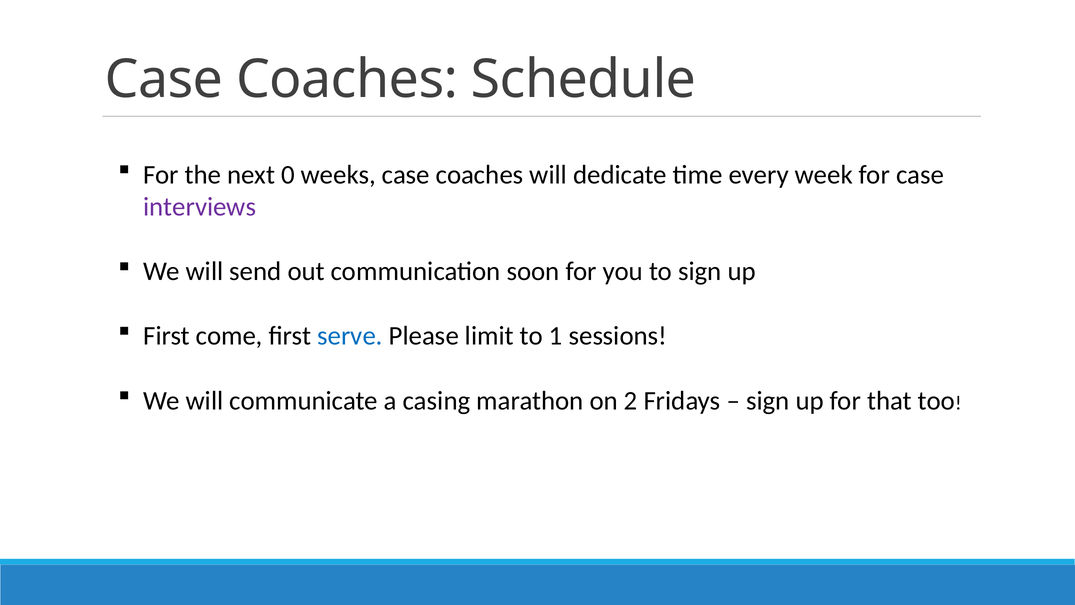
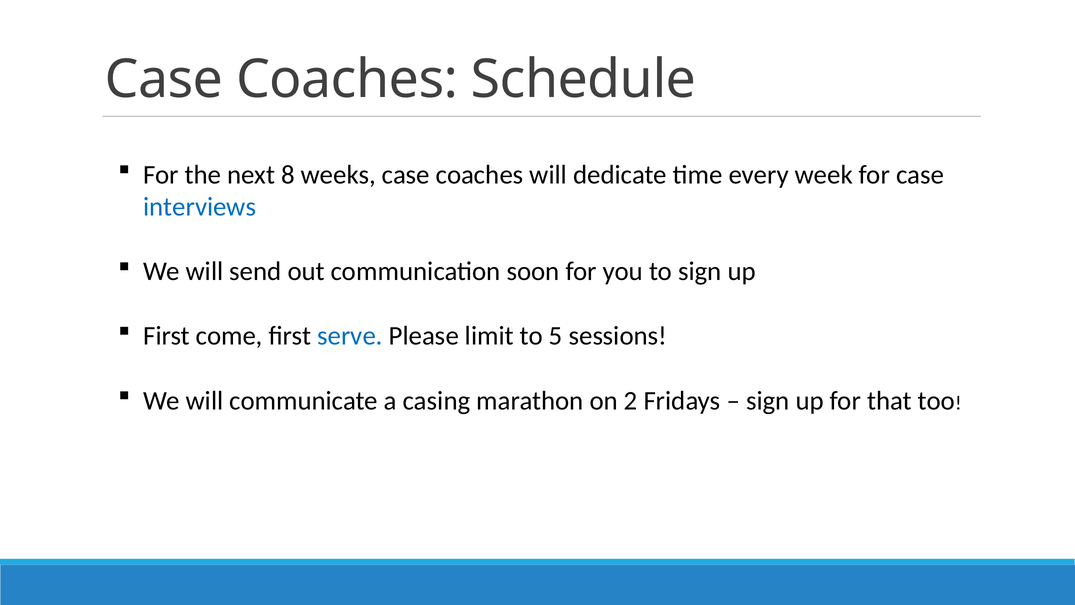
0: 0 -> 8 (288, 175)
interviews colour: purple -> blue (200, 207)
1: 1 -> 5 (556, 336)
